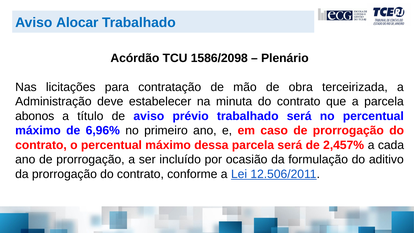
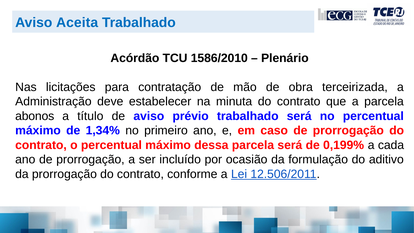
Alocar: Alocar -> Aceita (77, 23)
1586/2098: 1586/2098 -> 1586/2010 (219, 58)
6,96%: 6,96% -> 1,34% (103, 131)
2,457%: 2,457% -> 0,199% (344, 145)
